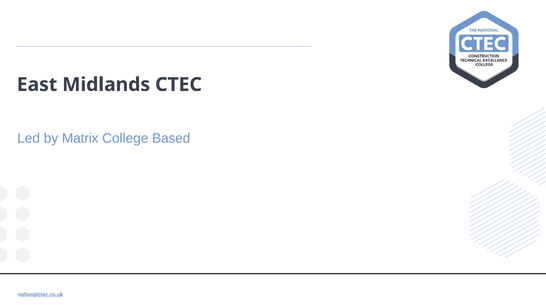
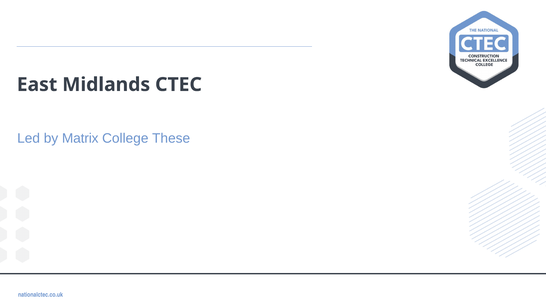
Based: Based -> These (171, 138)
